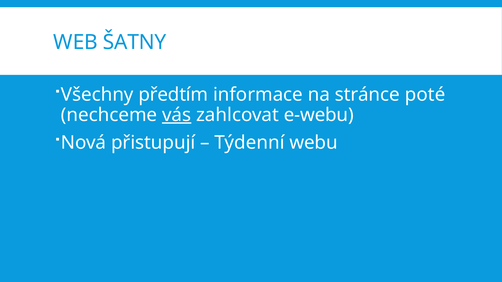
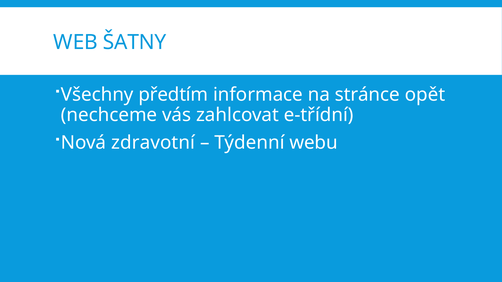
poté: poté -> opět (425, 95)
vás underline: present -> none (177, 115)
e-webu: e-webu -> e-třídní (319, 115)
přistupují: přistupují -> zdravotní (153, 143)
